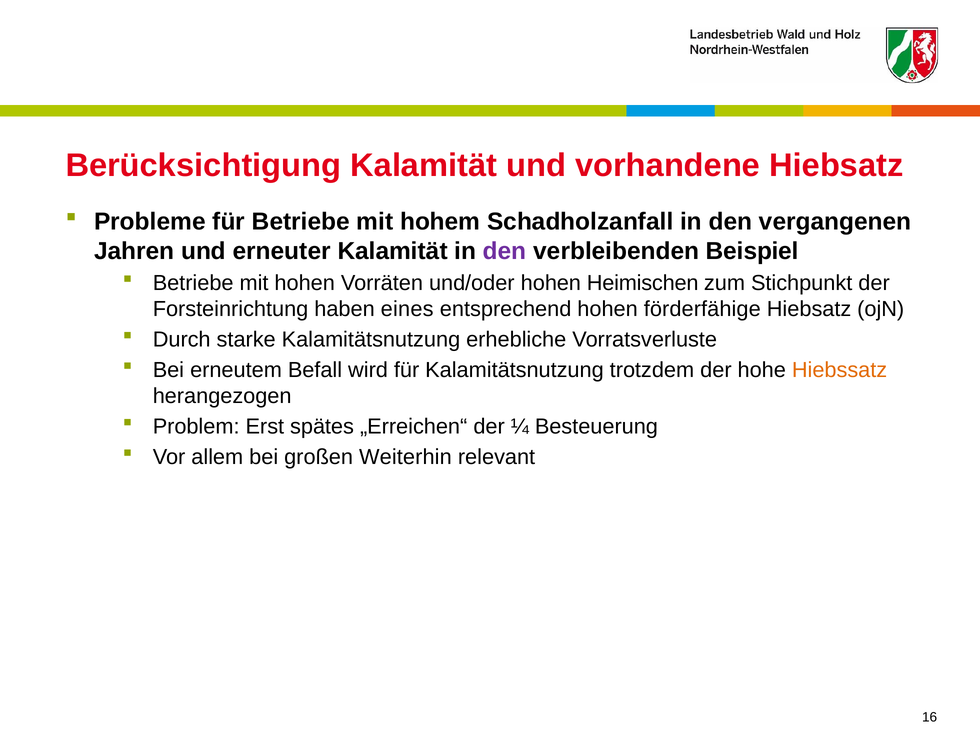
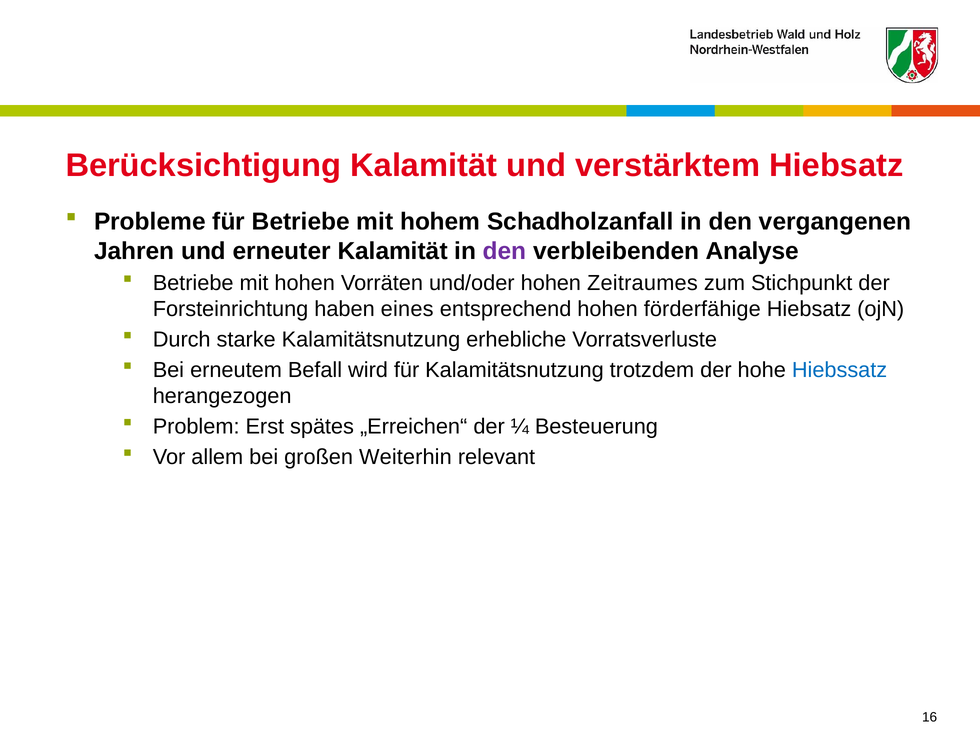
vorhandene: vorhandene -> verstärktem (668, 166)
Beispiel: Beispiel -> Analyse (752, 251)
Heimischen: Heimischen -> Zeitraumes (642, 283)
Hiebssatz colour: orange -> blue (840, 370)
